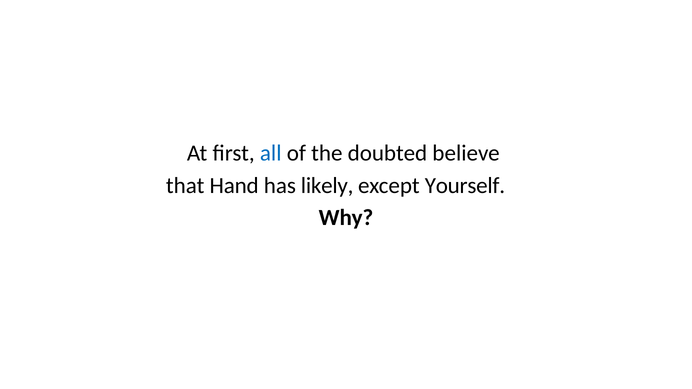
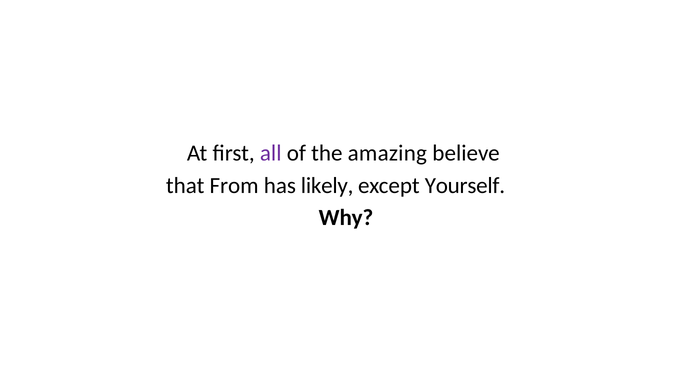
all colour: blue -> purple (271, 153)
doubted: doubted -> amazing (387, 153)
Hand: Hand -> From (234, 186)
